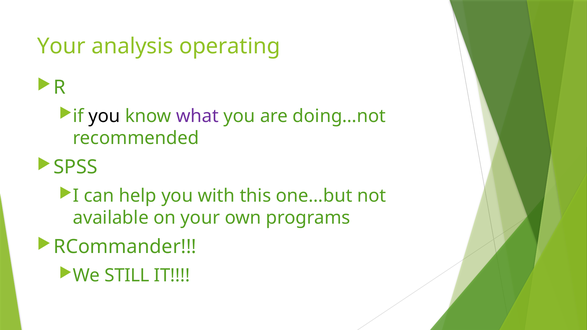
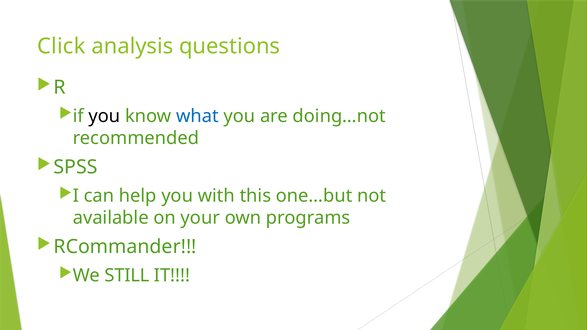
Your: Your -> Click (61, 46)
operating: operating -> questions (230, 46)
what colour: purple -> blue (197, 116)
